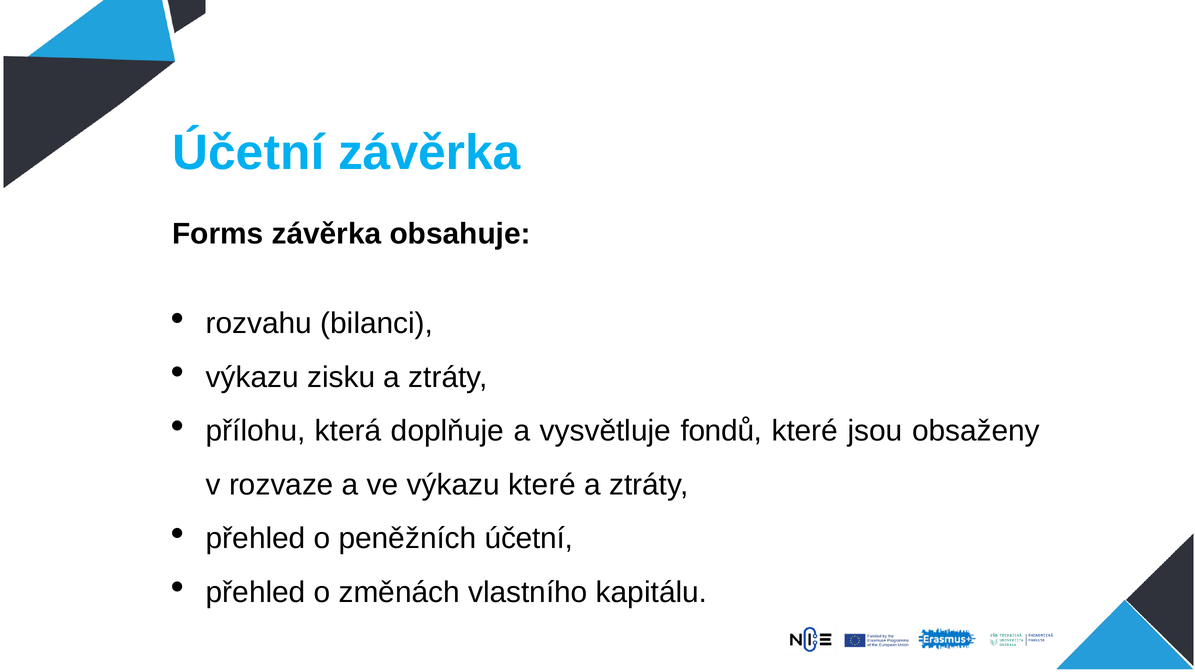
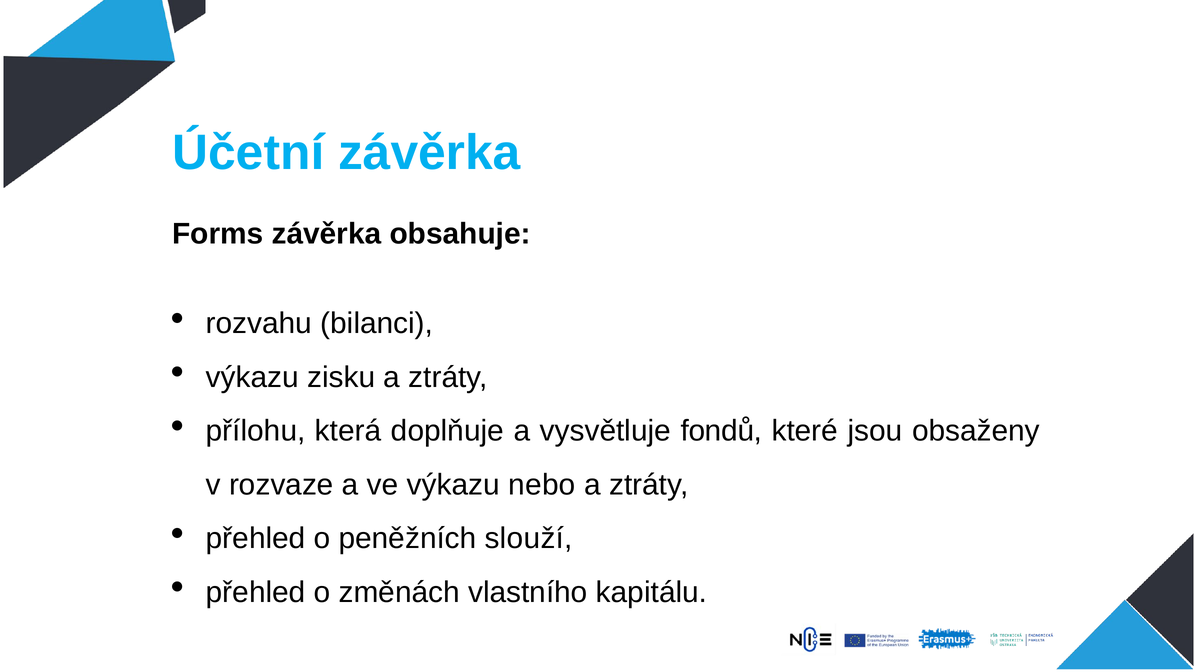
výkazu které: které -> nebo (542, 485)
peněžních účetní: účetní -> slouží (529, 539)
